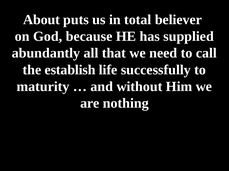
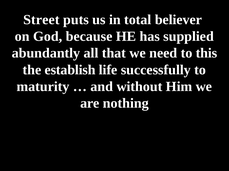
About: About -> Street (41, 20)
call: call -> this (206, 53)
